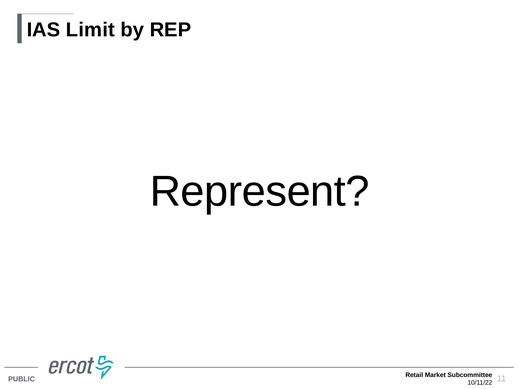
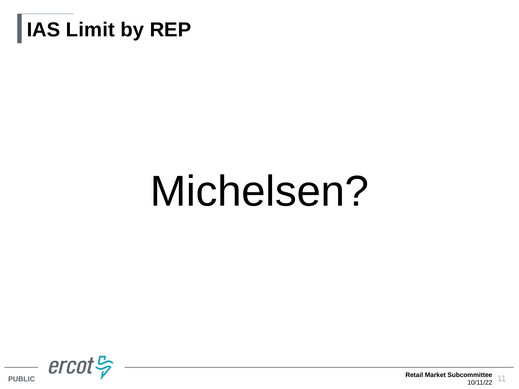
Represent: Represent -> Michelsen (259, 192)
